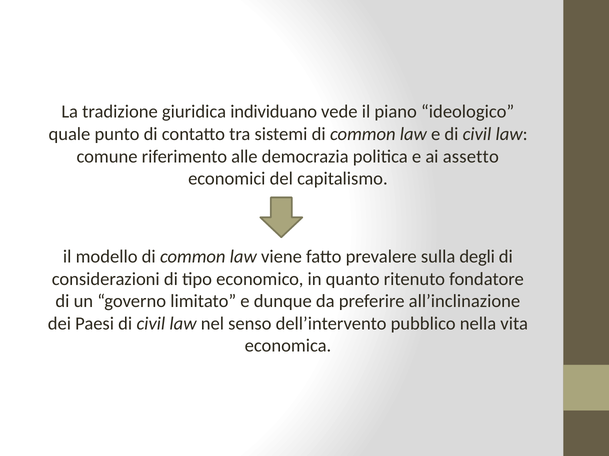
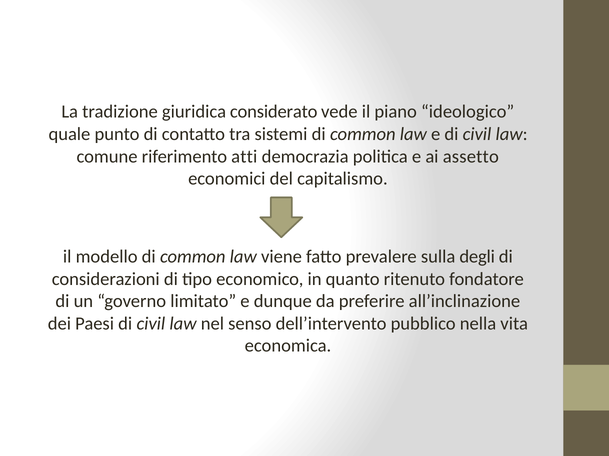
individuano: individuano -> considerato (274, 112)
alle: alle -> atti (244, 157)
